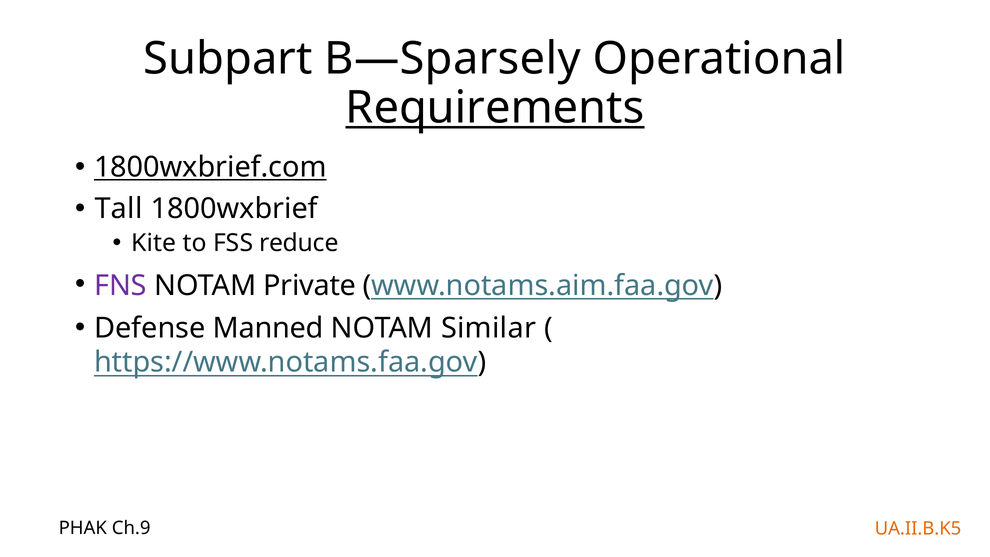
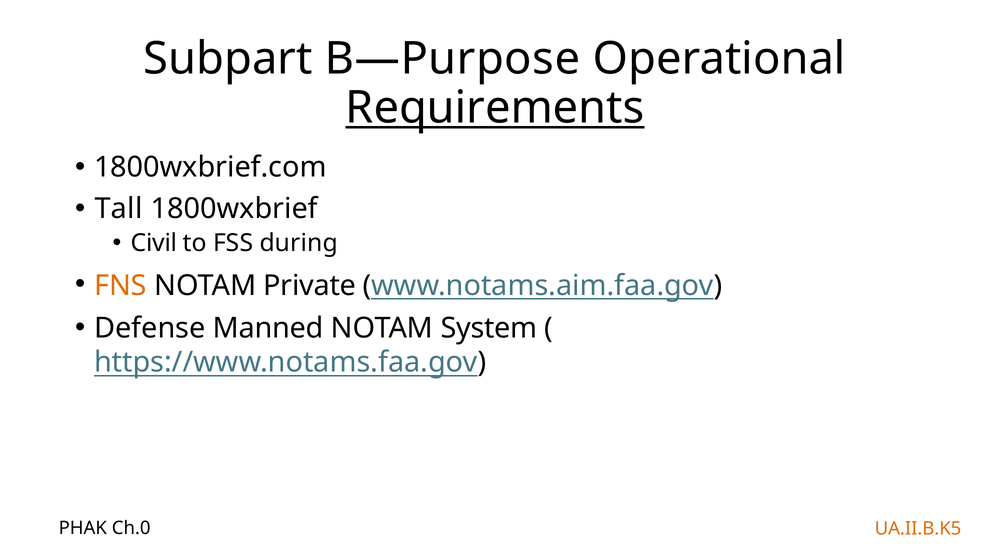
B—Sparsely: B—Sparsely -> B—Purpose (452, 59)
1800wxbrief.com underline: present -> none (210, 167)
Kite: Kite -> Civil (154, 243)
reduce: reduce -> during (299, 243)
FNS colour: purple -> orange (120, 286)
Similar: Similar -> System (489, 328)
Ch.9: Ch.9 -> Ch.0 (131, 528)
